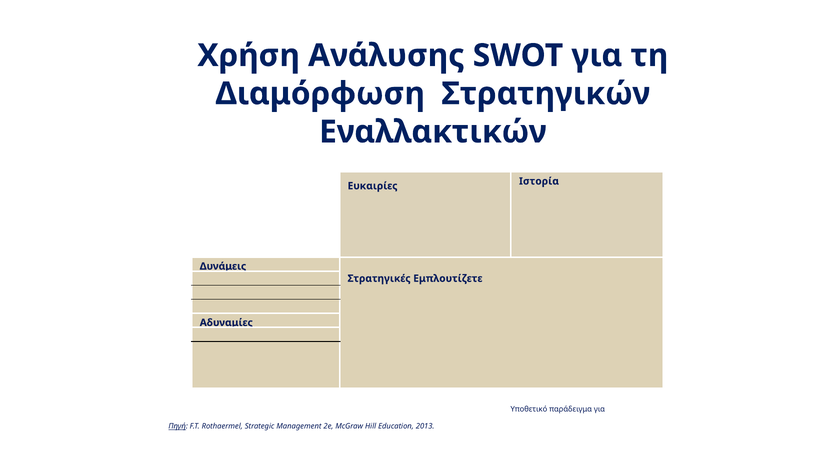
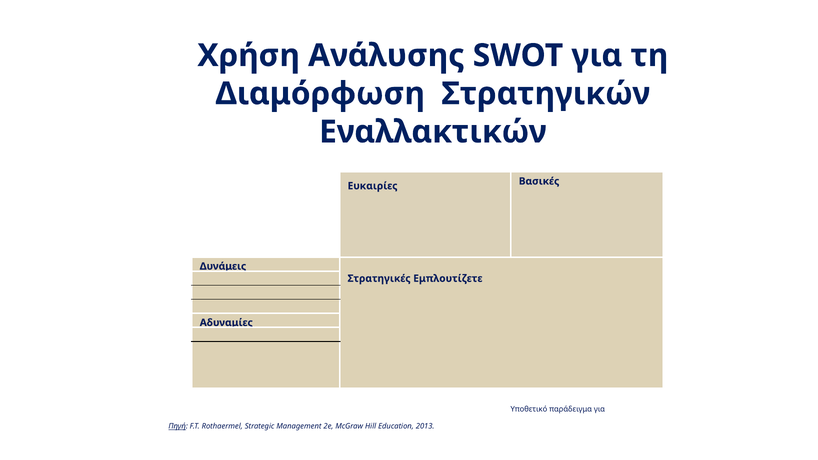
Ιστορία: Ιστορία -> Βασικές (539, 181)
